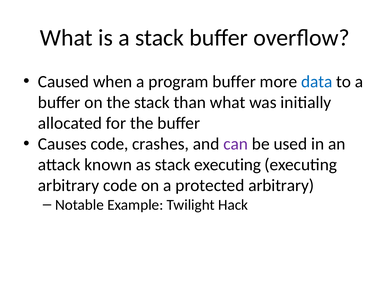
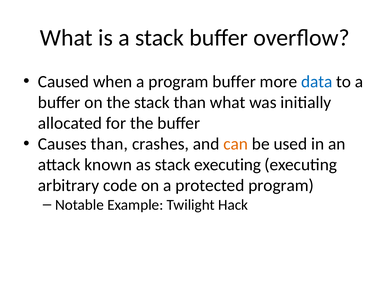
Causes code: code -> than (109, 144)
can colour: purple -> orange (236, 144)
protected arbitrary: arbitrary -> program (281, 186)
